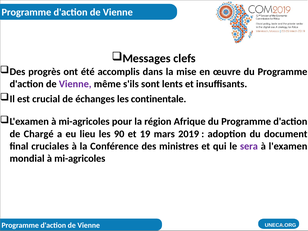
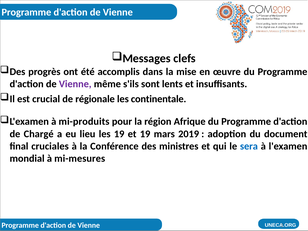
échanges: échanges -> régionale (95, 99)
L'examen à mi-agricoles: mi-agricoles -> mi-produits (84, 122)
les 90: 90 -> 19 (119, 134)
sera colour: purple -> blue (249, 146)
mondial à mi-agricoles: mi-agricoles -> mi-mesures (80, 159)
